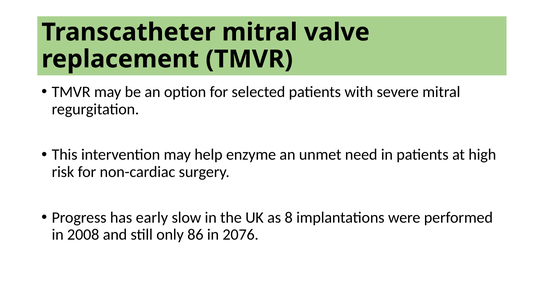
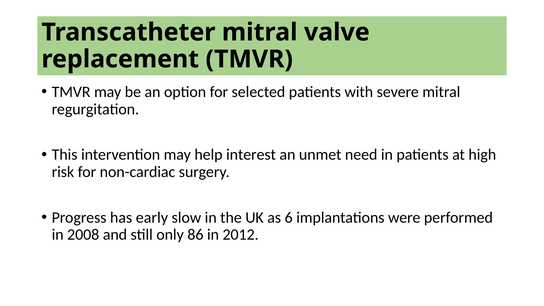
enzyme: enzyme -> interest (251, 155)
8: 8 -> 6 (289, 217)
2076: 2076 -> 2012 (241, 235)
